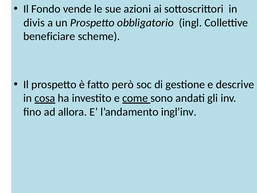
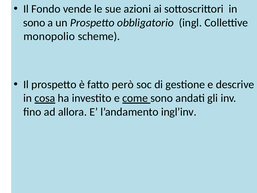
divis: divis -> sono (34, 23)
beneficiare: beneficiare -> monopolio (49, 36)
